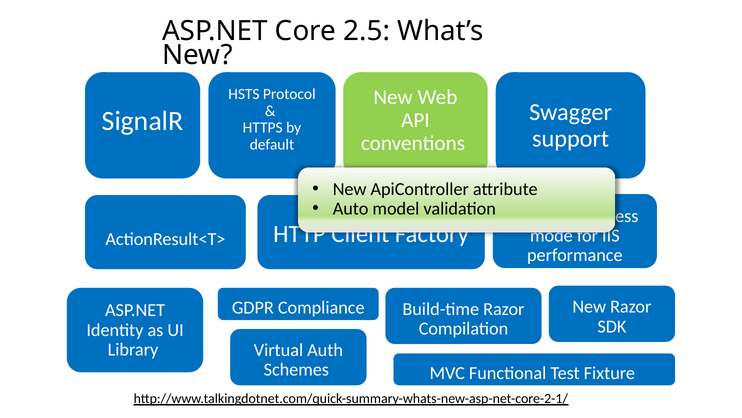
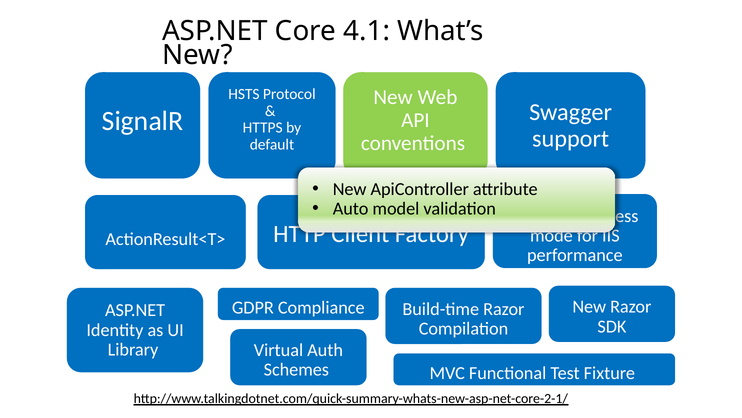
2.5: 2.5 -> 4.1 (367, 31)
